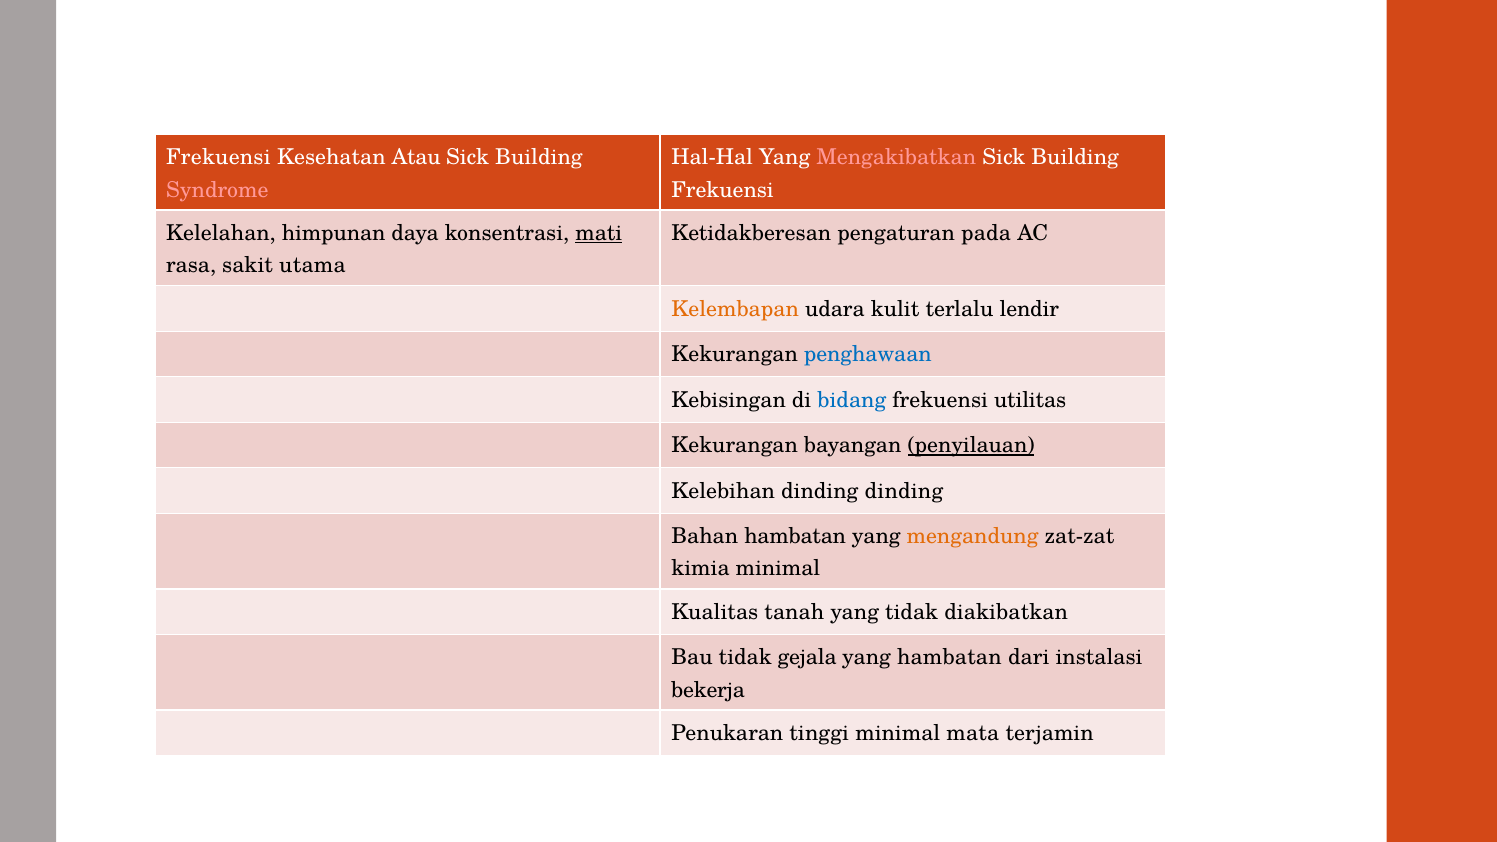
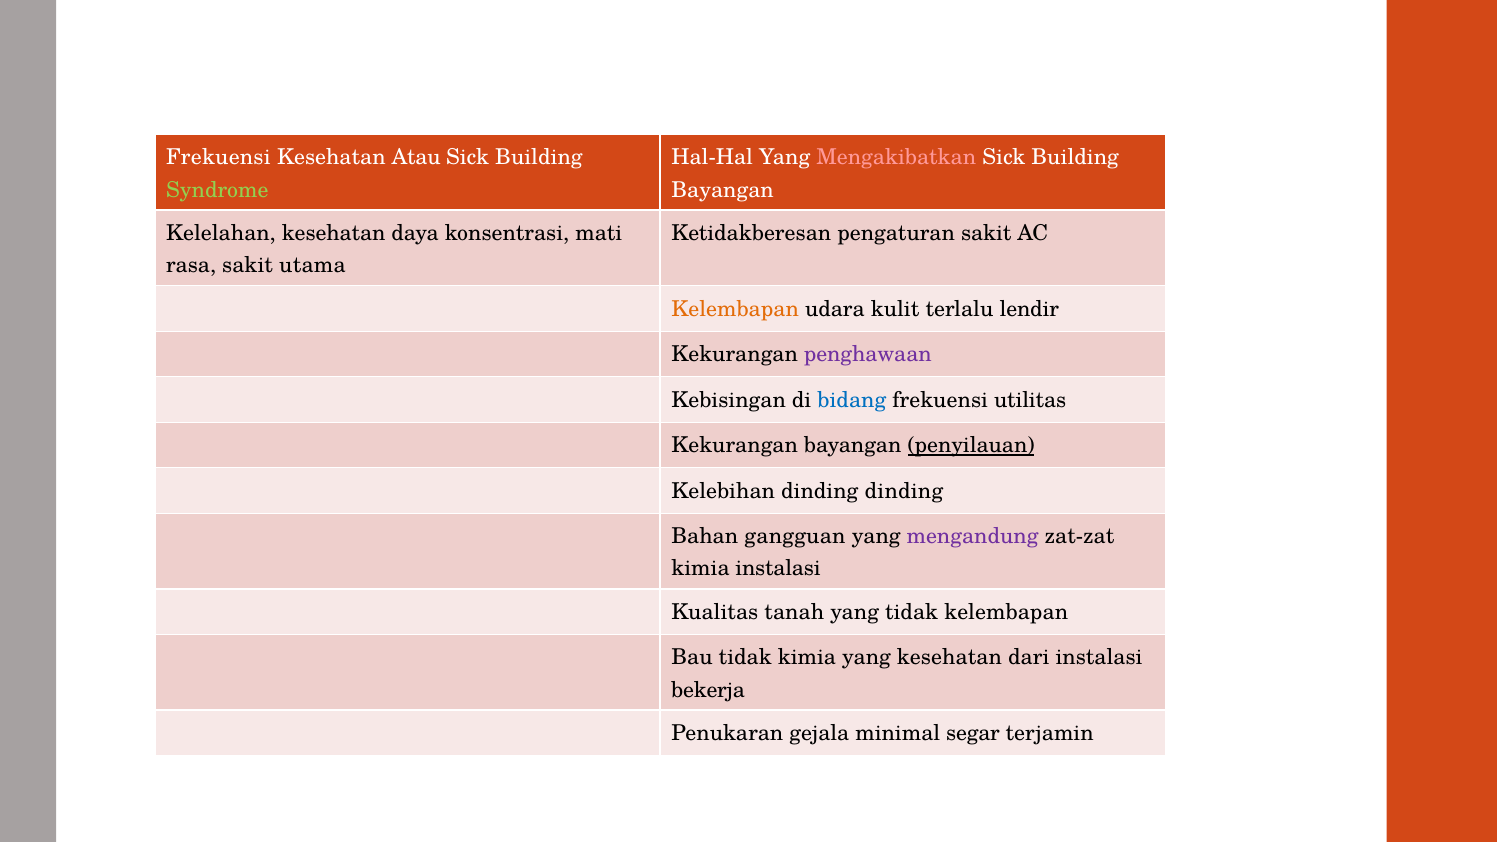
Syndrome colour: pink -> light green (217, 190)
Frekuensi: Frekuensi -> Bayangan (723, 190)
Kelelahan himpunan: himpunan -> kesehatan (334, 233)
mati underline: present -> none (599, 233)
pengaturan pada: pada -> sakit (986, 233)
penghawaan colour: blue -> purple (868, 355)
Bahan hambatan: hambatan -> gangguan (795, 537)
mengandung colour: orange -> purple (973, 537)
kimia minimal: minimal -> instalasi (778, 569)
tidak diakibatkan: diakibatkan -> kelembapan (1006, 612)
tidak gejala: gejala -> kimia (807, 658)
yang hambatan: hambatan -> kesehatan (949, 658)
tinggi: tinggi -> gejala (819, 733)
mata: mata -> segar (973, 733)
